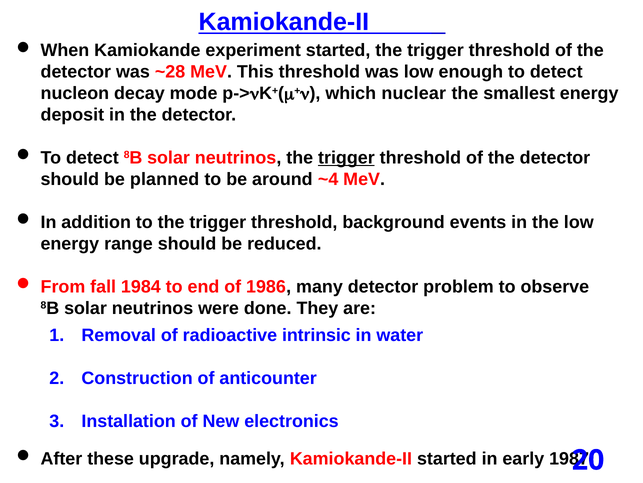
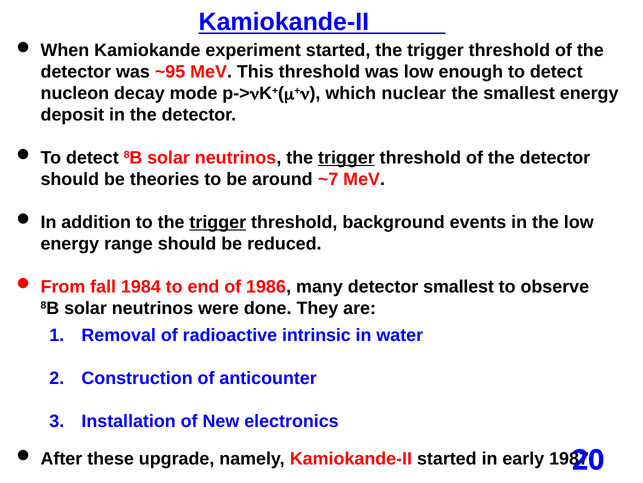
~28: ~28 -> ~95 (170, 72)
planned: planned -> theories (165, 179)
~4: ~4 -> ~7 (328, 179)
trigger underline: none -> present (218, 222)
detector problem: problem -> smallest (459, 286)
